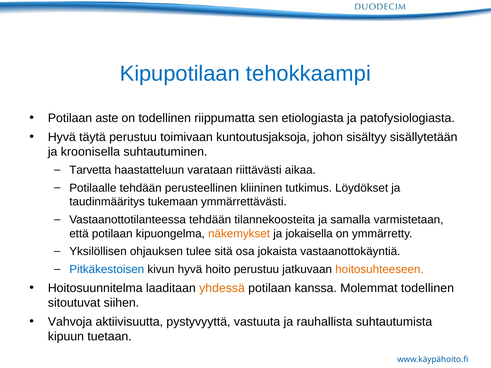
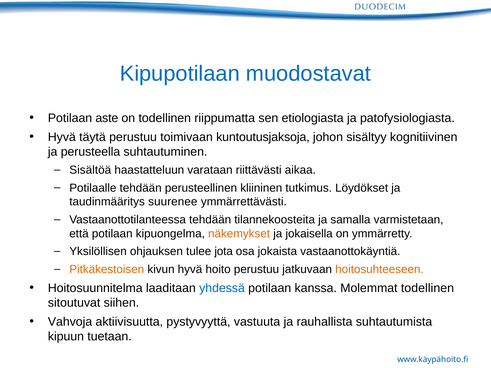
tehokkaampi: tehokkaampi -> muodostavat (308, 74)
sisällytetään: sisällytetään -> kognitiivinen (424, 137)
kroonisella: kroonisella -> perusteella (90, 152)
Tarvetta: Tarvetta -> Sisältöä (90, 170)
tukemaan: tukemaan -> suurenee (173, 202)
sitä: sitä -> jota (224, 252)
Pitkäkestoisen colour: blue -> orange (107, 269)
yhdessä colour: orange -> blue (222, 288)
